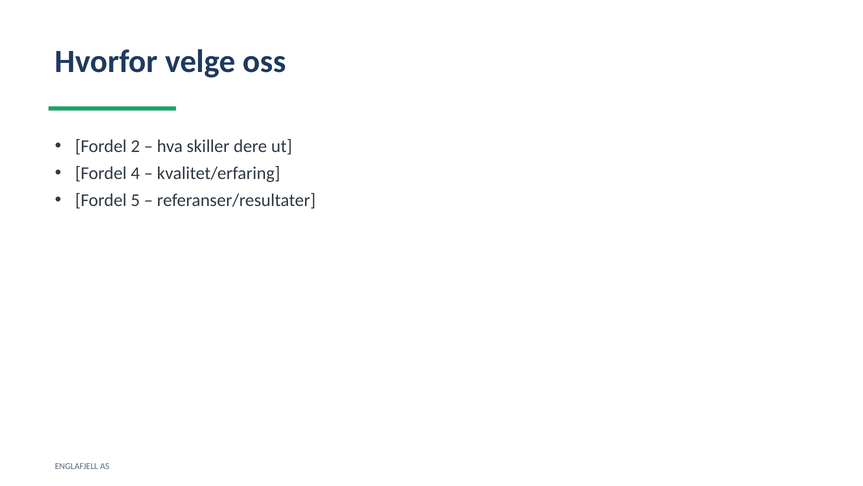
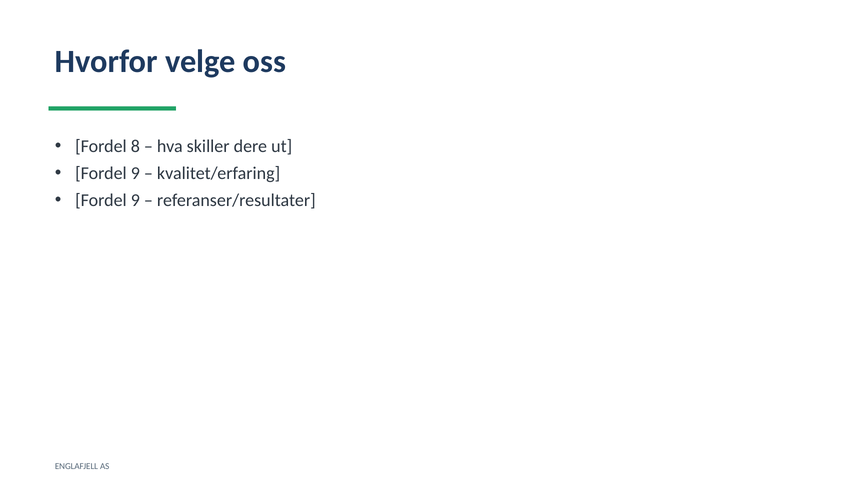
2: 2 -> 8 (135, 146)
4: 4 -> 9 (135, 173)
5: 5 -> 9 (135, 200)
